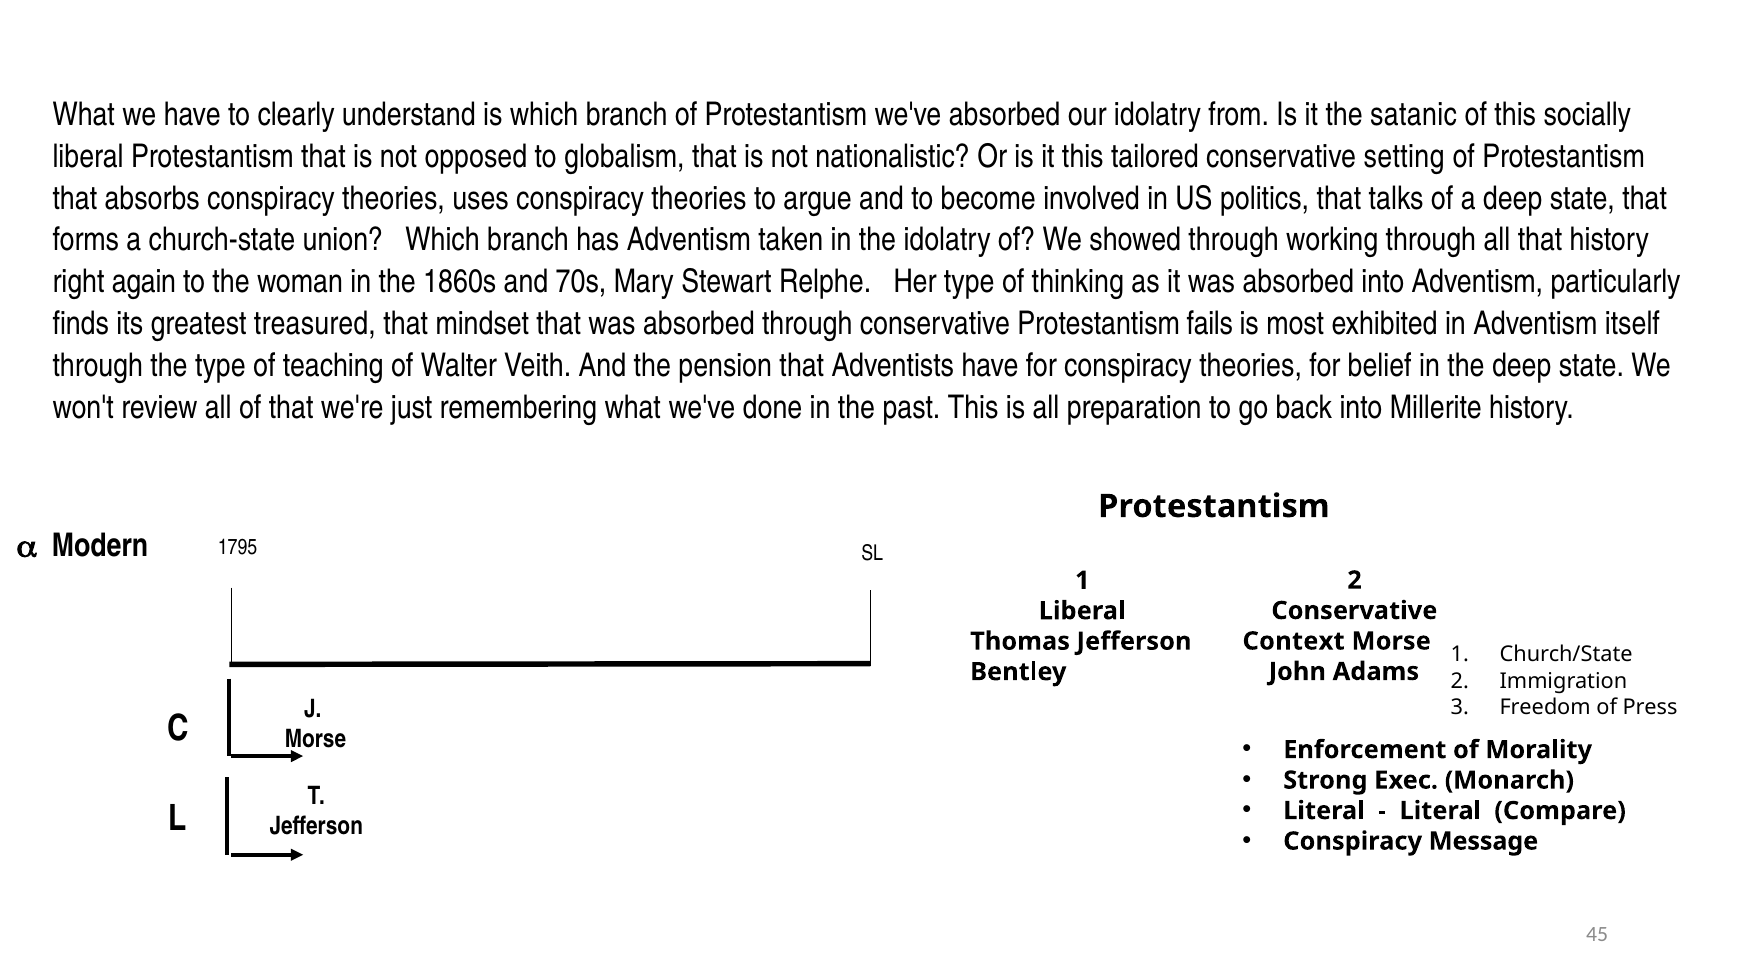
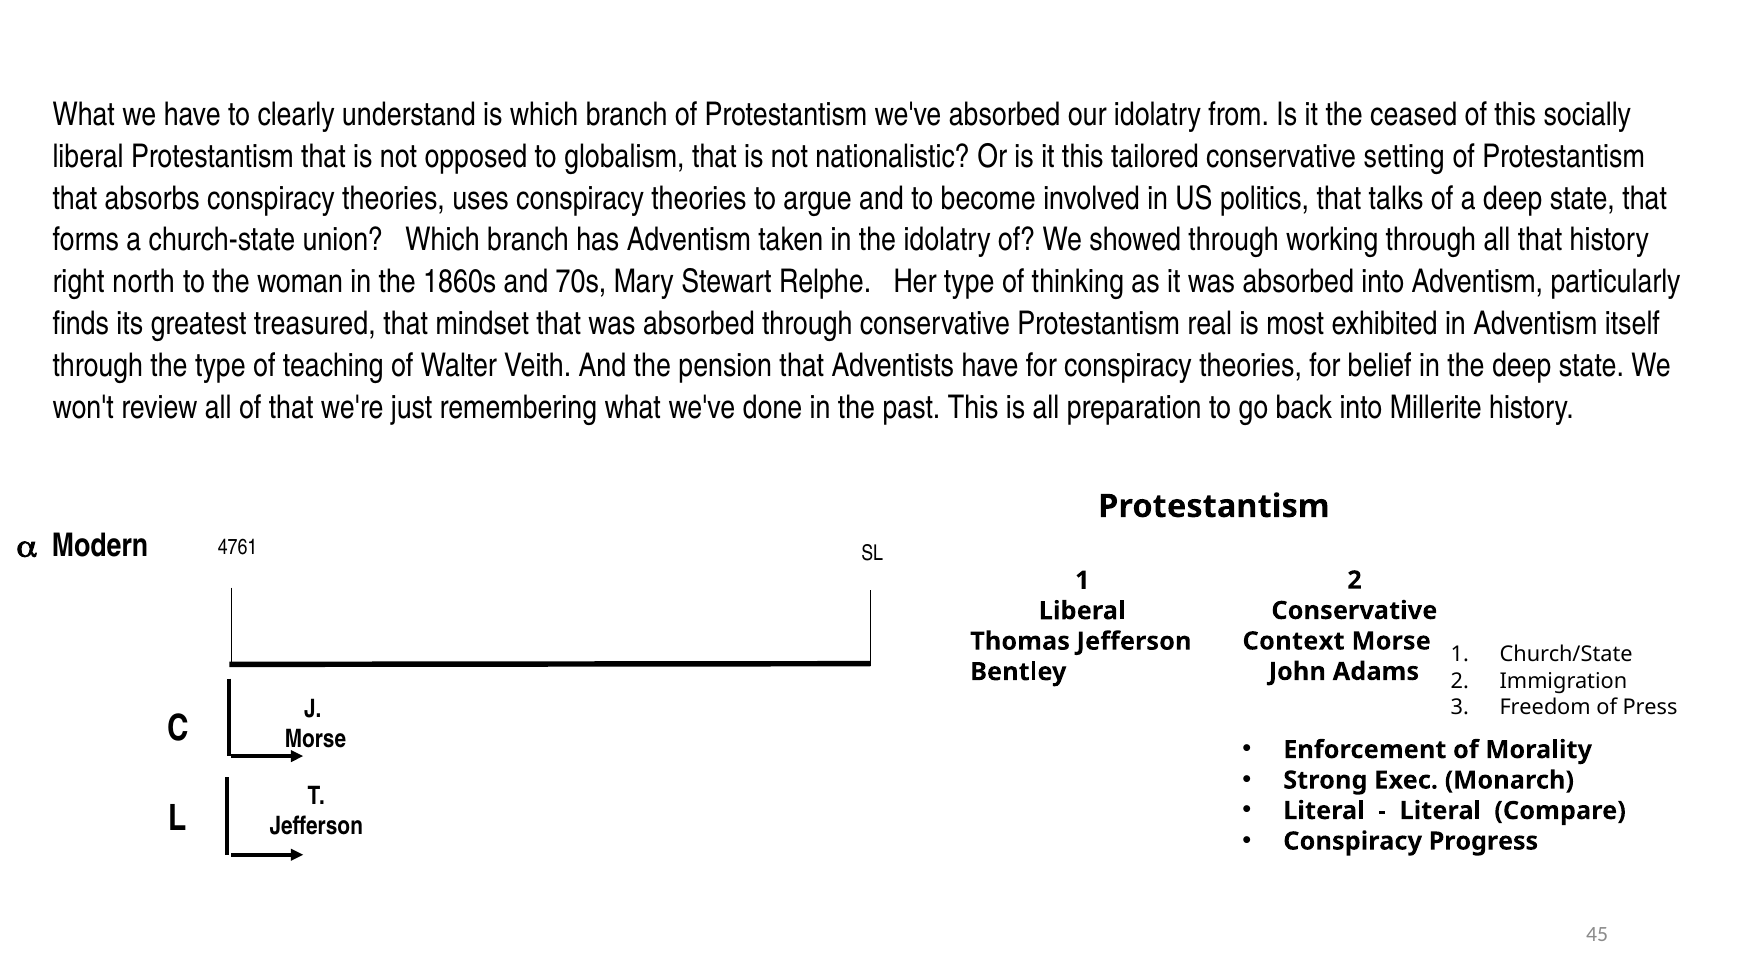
satanic: satanic -> ceased (1414, 115)
again: again -> north (144, 282)
fails: fails -> real (1210, 324)
1795: 1795 -> 4761 (238, 547)
Message: Message -> Progress (1483, 841)
